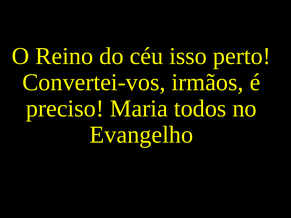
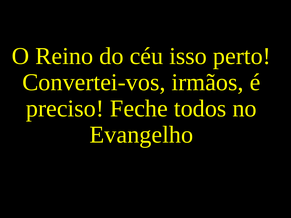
Maria: Maria -> Feche (139, 109)
